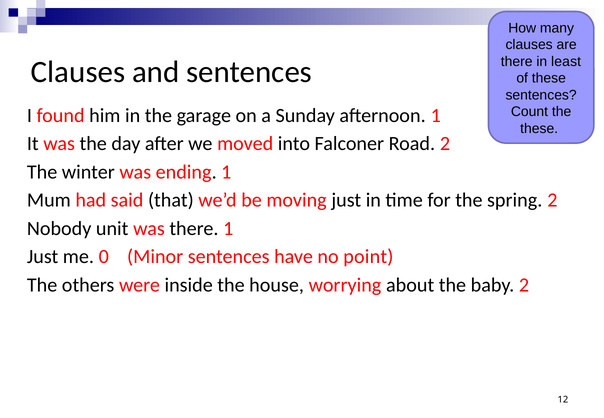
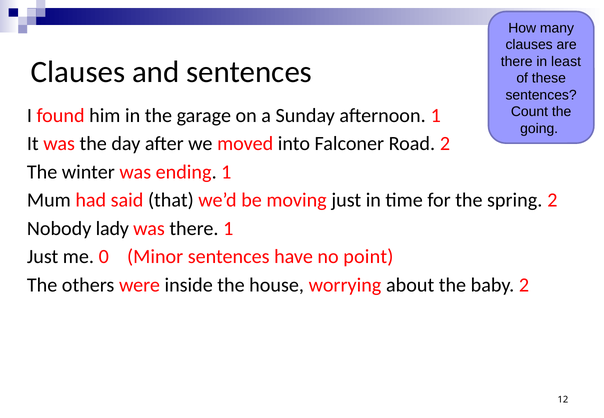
these: these -> going (539, 129)
unit: unit -> lady (112, 229)
